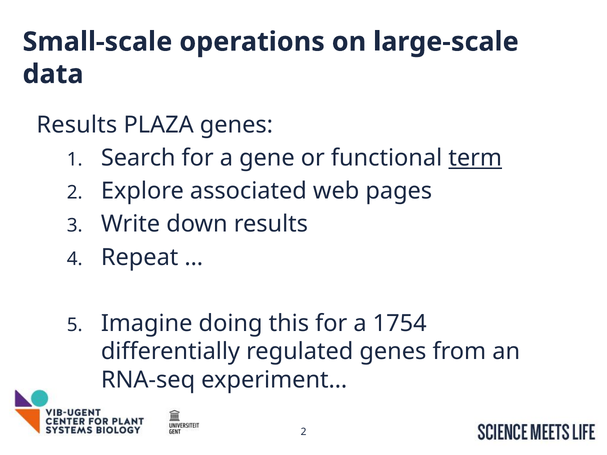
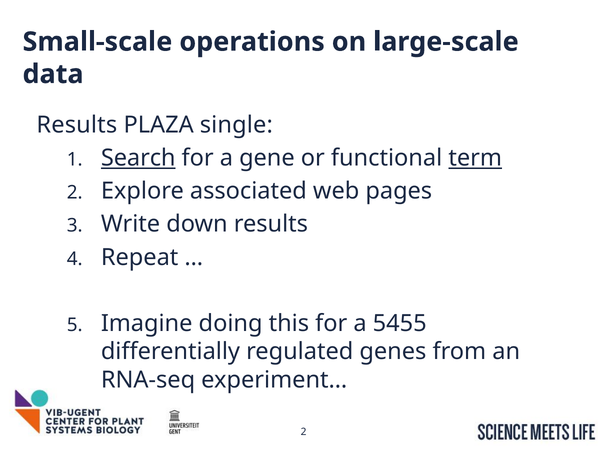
PLAZA genes: genes -> single (236, 125)
Search underline: none -> present (138, 158)
1754: 1754 -> 5455 (400, 324)
